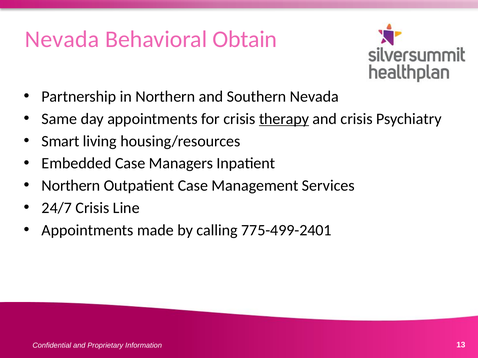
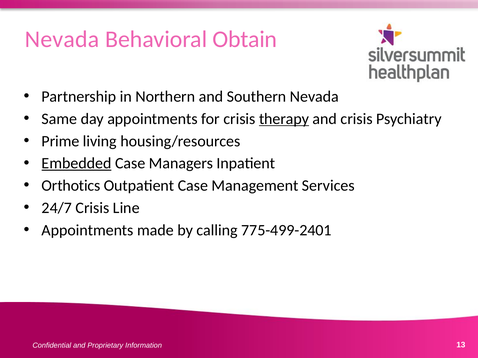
Smart: Smart -> Prime (60, 141)
Embedded underline: none -> present (77, 164)
Northern: Northern -> Orthotics (71, 186)
